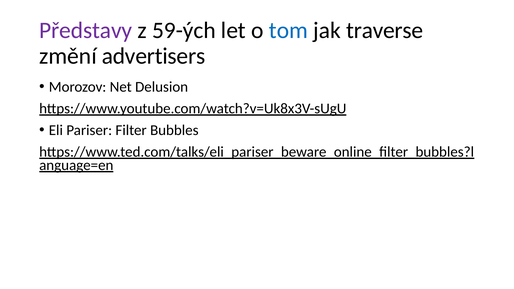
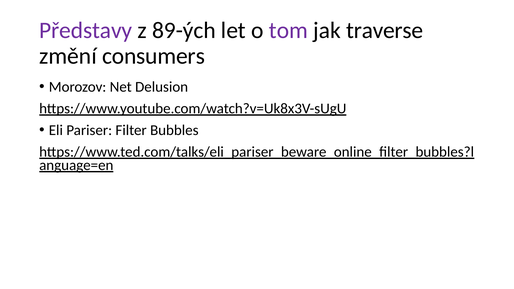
59-ých: 59-ých -> 89-ých (184, 30)
tom colour: blue -> purple (288, 30)
advertisers: advertisers -> consumers (153, 56)
